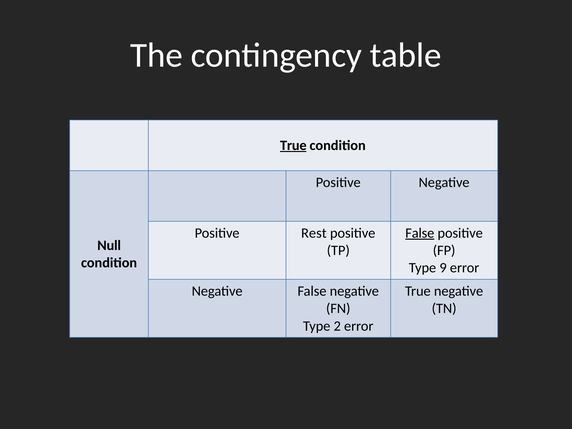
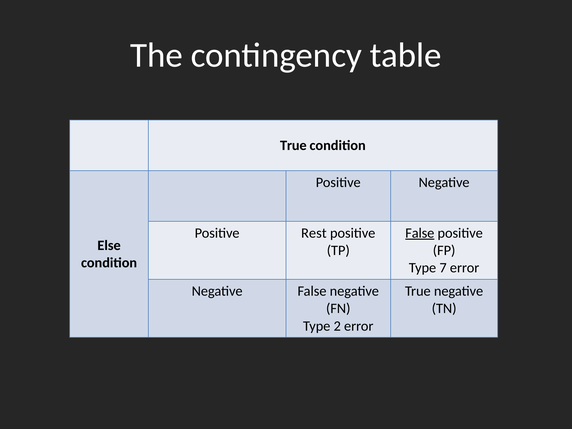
True underline: present -> none (293, 145)
Null: Null -> Else (109, 245)
9: 9 -> 7 (443, 268)
